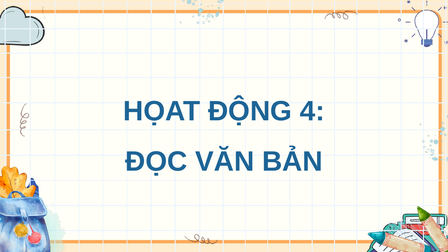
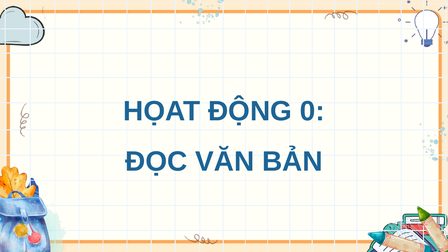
4: 4 -> 0 (312, 111)
